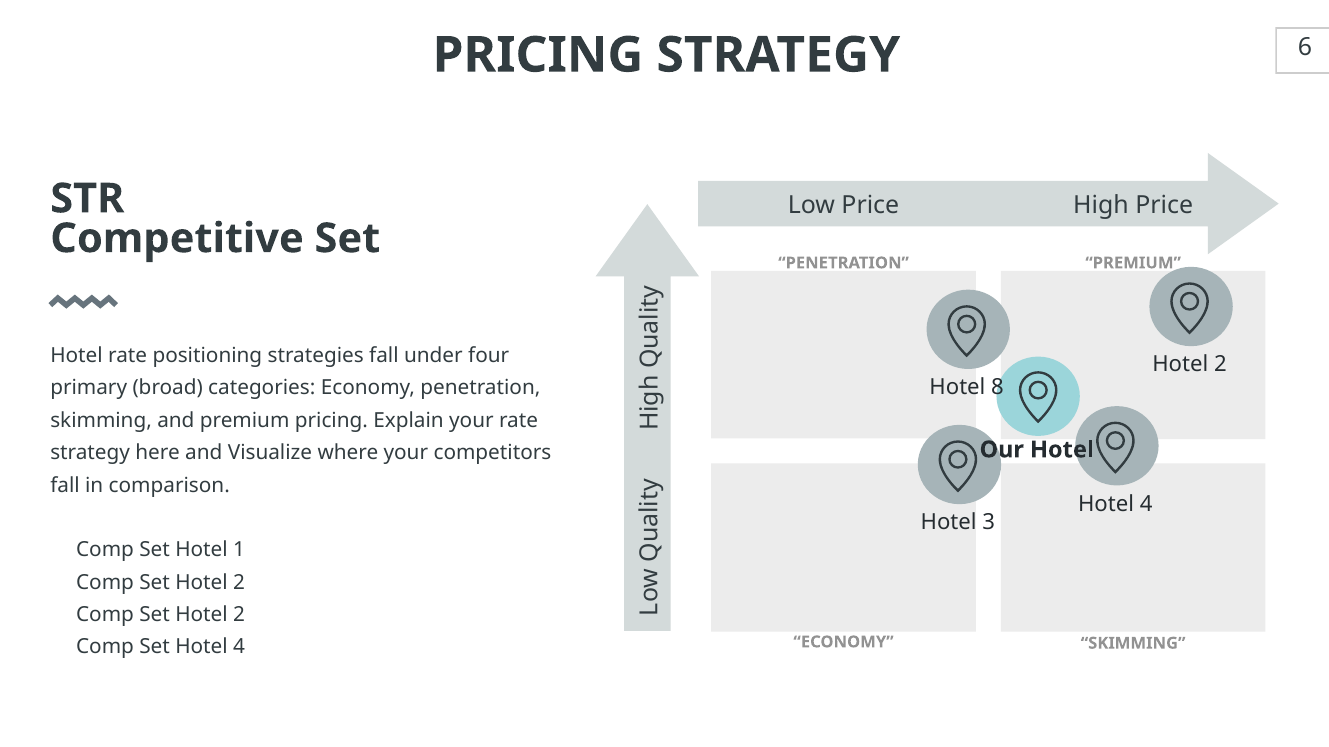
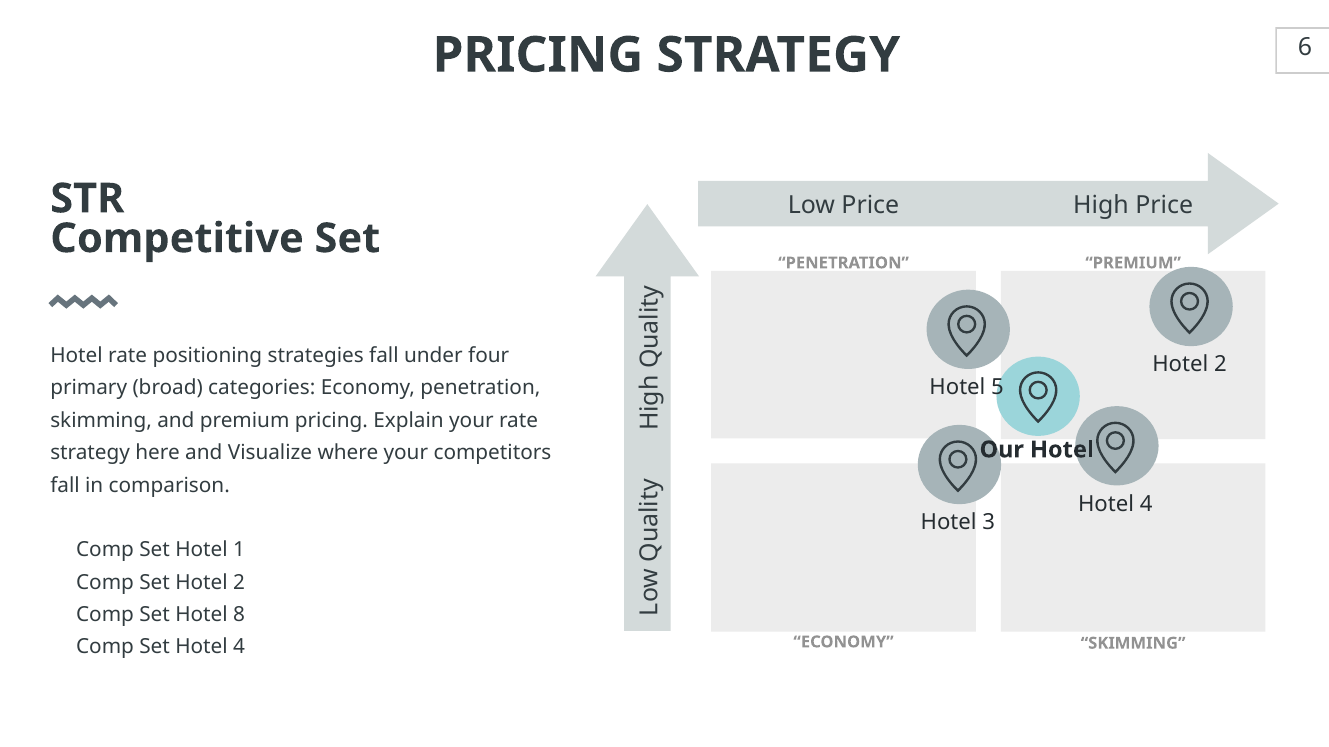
8: 8 -> 5 (998, 388)
2: 2 -> 8 (239, 615)
